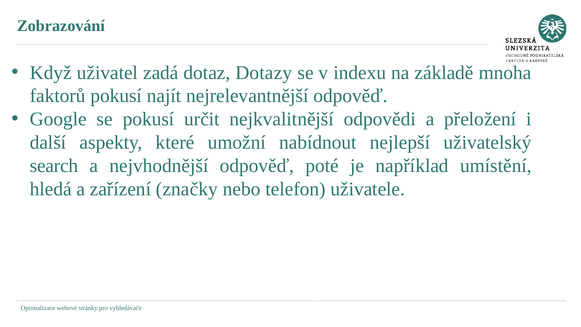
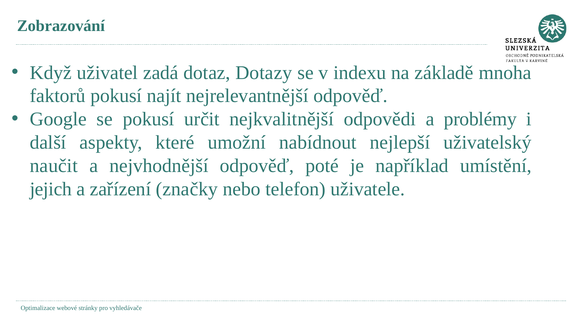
přeložení: přeložení -> problémy (480, 119)
search: search -> naučit (54, 166)
hledá: hledá -> jejich (51, 189)
